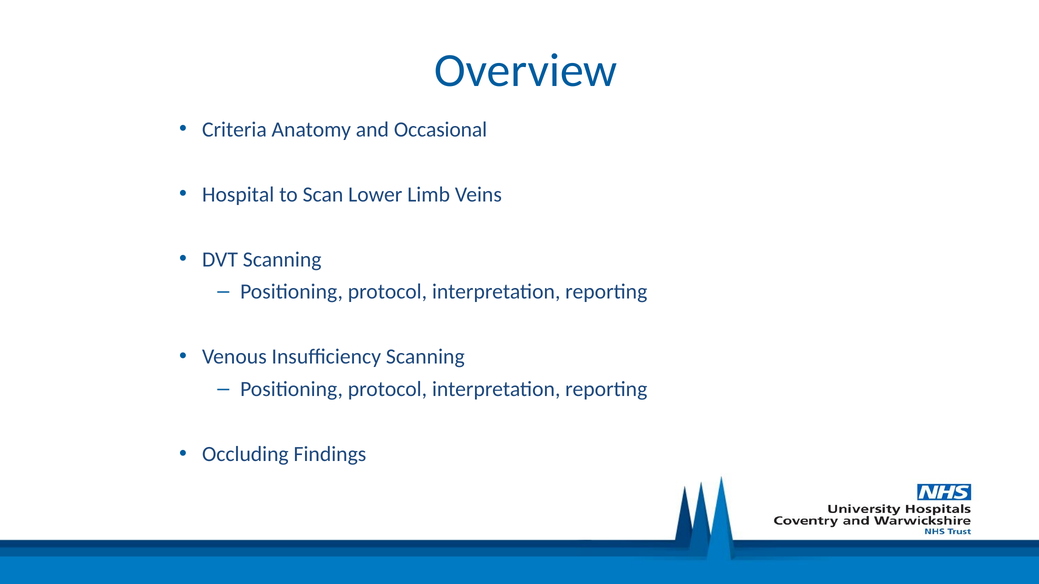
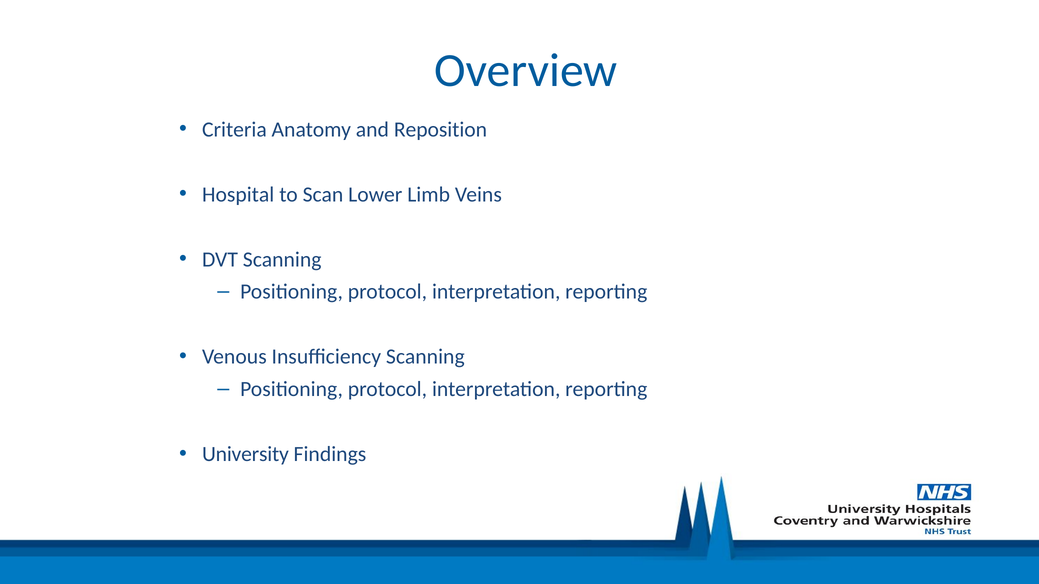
Occasional: Occasional -> Reposition (440, 130)
Occluding: Occluding -> University (245, 455)
